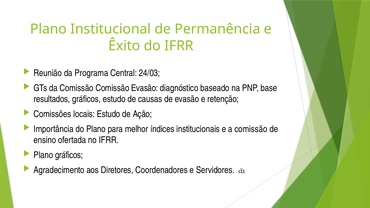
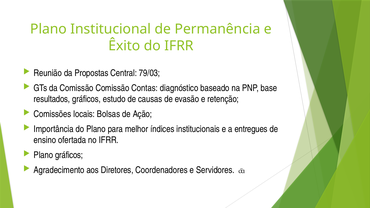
Programa: Programa -> Propostas (91, 73)
24/03: 24/03 -> 79/03 (150, 73)
Comissão Evasão: Evasão -> Contas (145, 88)
locais Estudo: Estudo -> Bolsas (108, 114)
a comissão: comissão -> entregues (251, 129)
